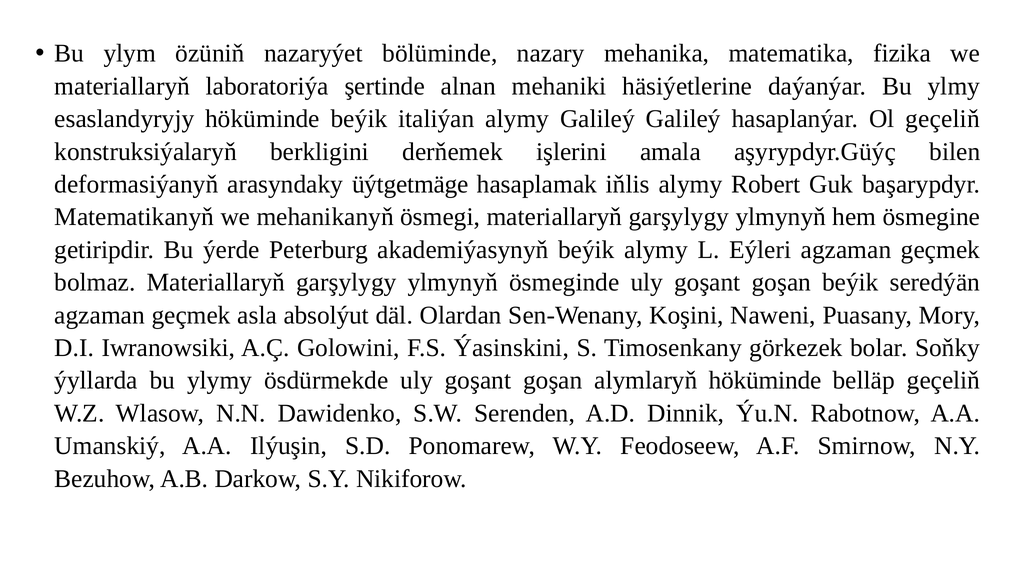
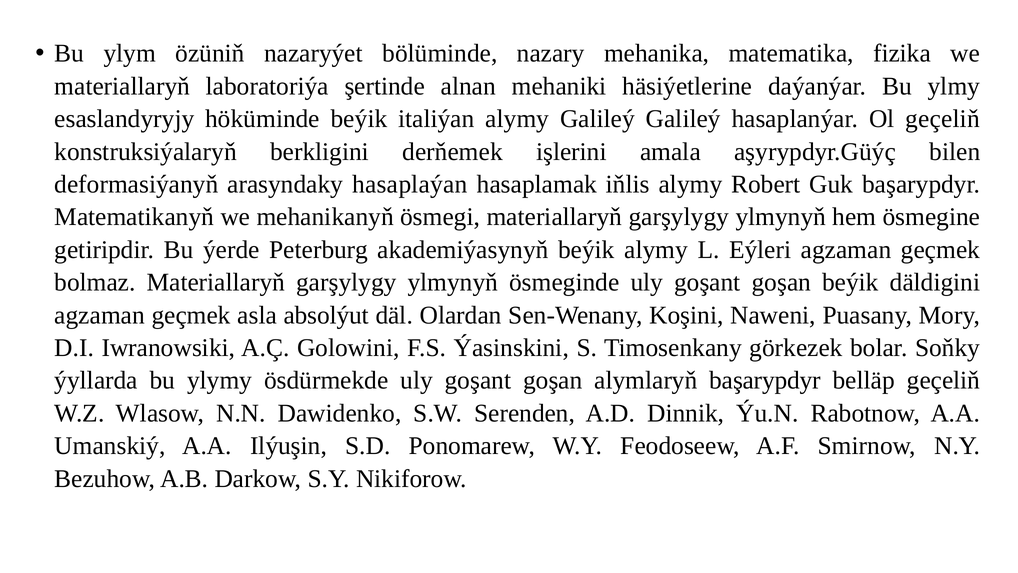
üýtgetmäge: üýtgetmäge -> hasaplaýan (410, 184)
seredýän: seredýän -> däldigini (935, 282)
alymlaryň höküminde: höküminde -> başarypdyr (765, 380)
